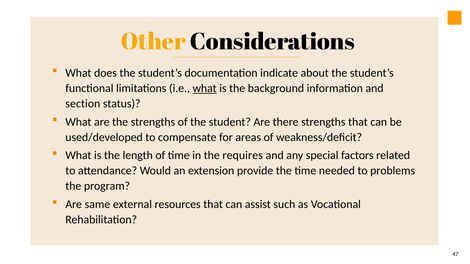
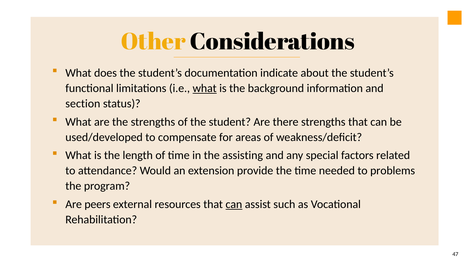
requires: requires -> assisting (243, 156)
same: same -> peers (98, 205)
can underline: none -> present (234, 205)
